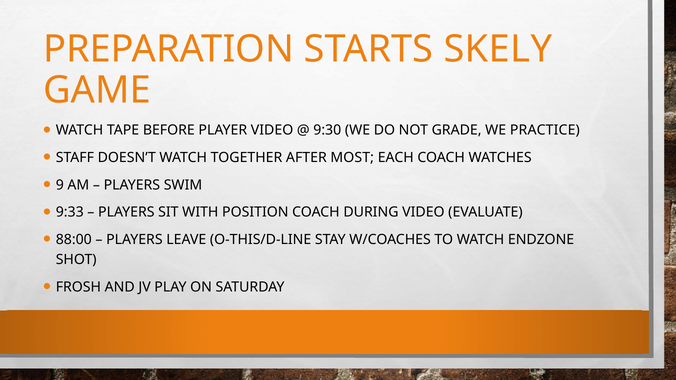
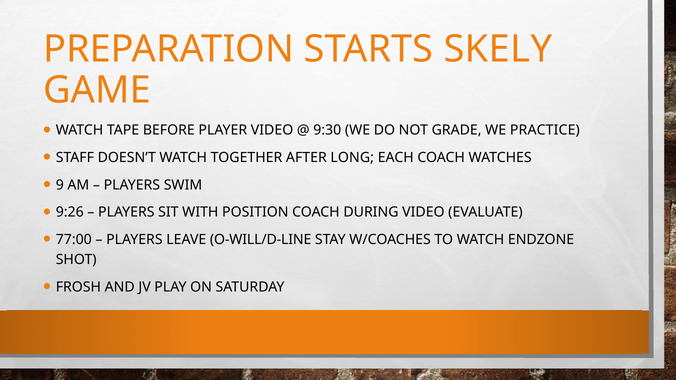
MOST: MOST -> LONG (352, 158)
9:33: 9:33 -> 9:26 (70, 212)
88:00: 88:00 -> 77:00 (74, 240)
O-THIS/D-LINE: O-THIS/D-LINE -> O-WILL/D-LINE (261, 240)
